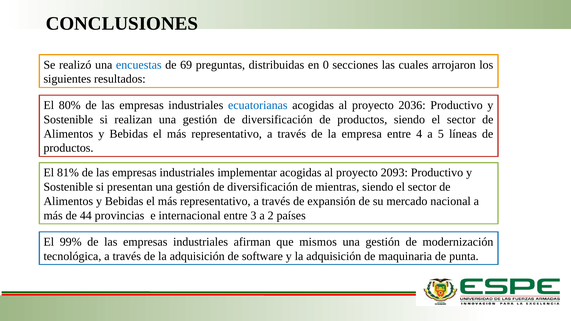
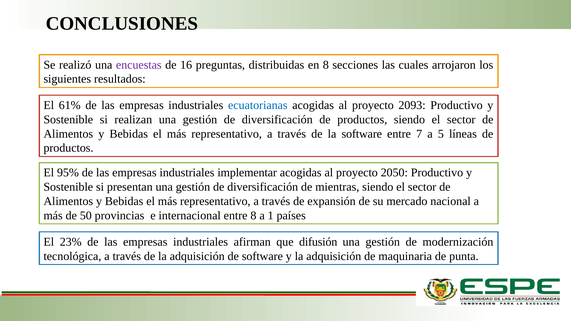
encuestas colour: blue -> purple (139, 65)
69: 69 -> 16 (186, 65)
en 0: 0 -> 8 (326, 65)
80%: 80% -> 61% (70, 105)
2036: 2036 -> 2093 (412, 105)
la empresa: empresa -> software (362, 134)
4: 4 -> 7 (419, 134)
81%: 81% -> 95% (68, 173)
2093: 2093 -> 2050 (394, 173)
44: 44 -> 50 (86, 216)
entre 3: 3 -> 8 (253, 216)
2: 2 -> 1 (271, 216)
99%: 99% -> 23% (71, 242)
mismos: mismos -> difusión (318, 242)
